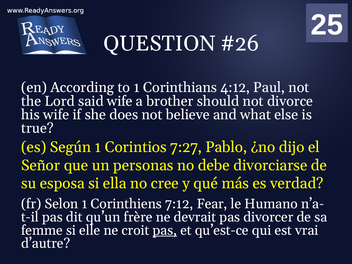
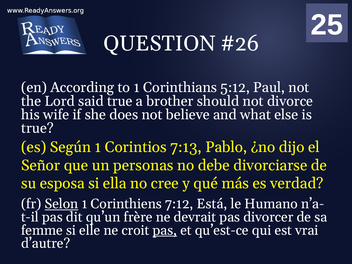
4:12: 4:12 -> 5:12 (235, 87)
said wife: wife -> true (120, 101)
7:27: 7:27 -> 7:13 (186, 147)
Selon underline: none -> present (61, 204)
Fear: Fear -> Está (212, 204)
